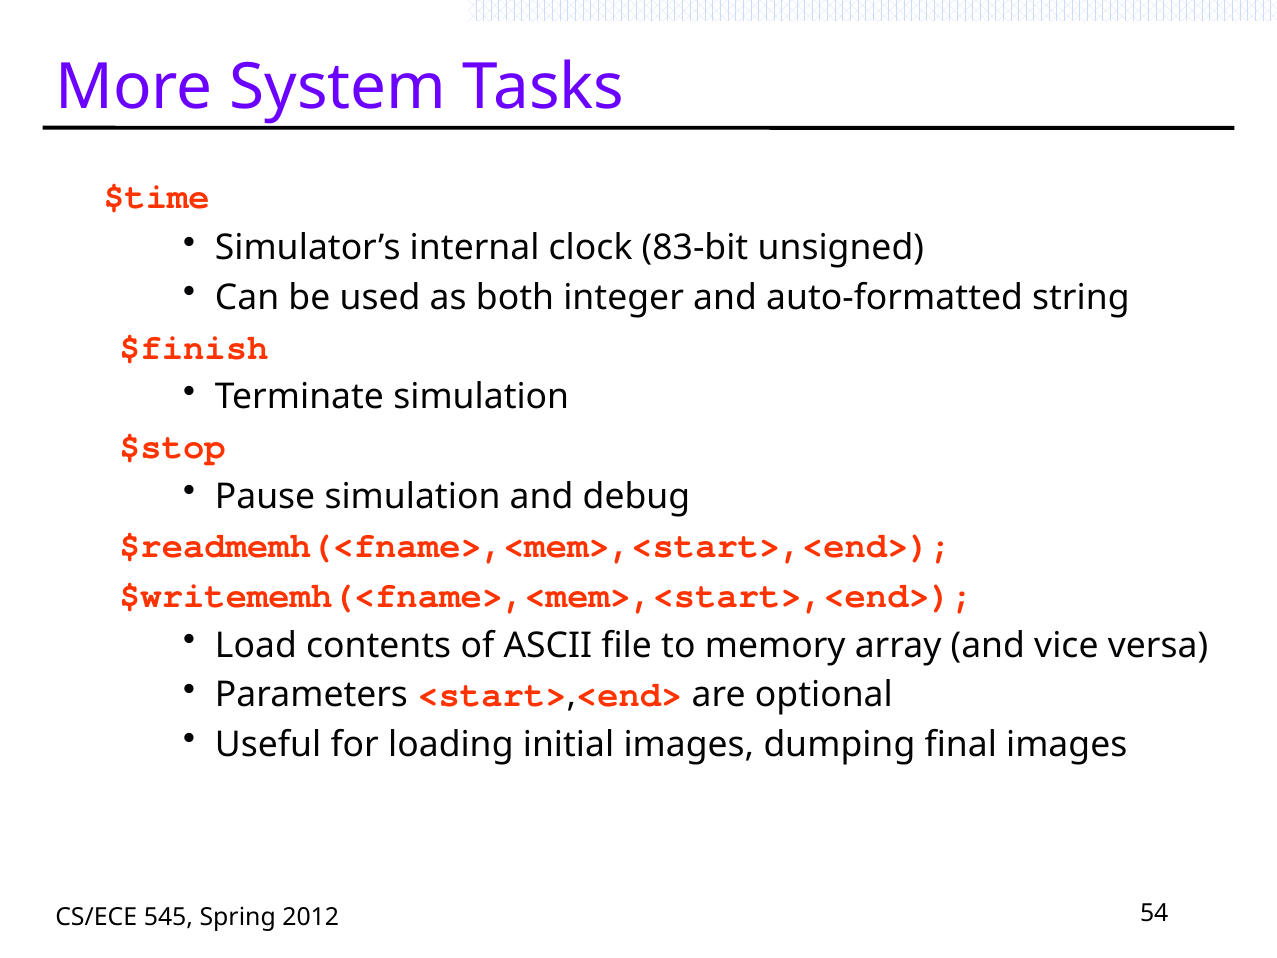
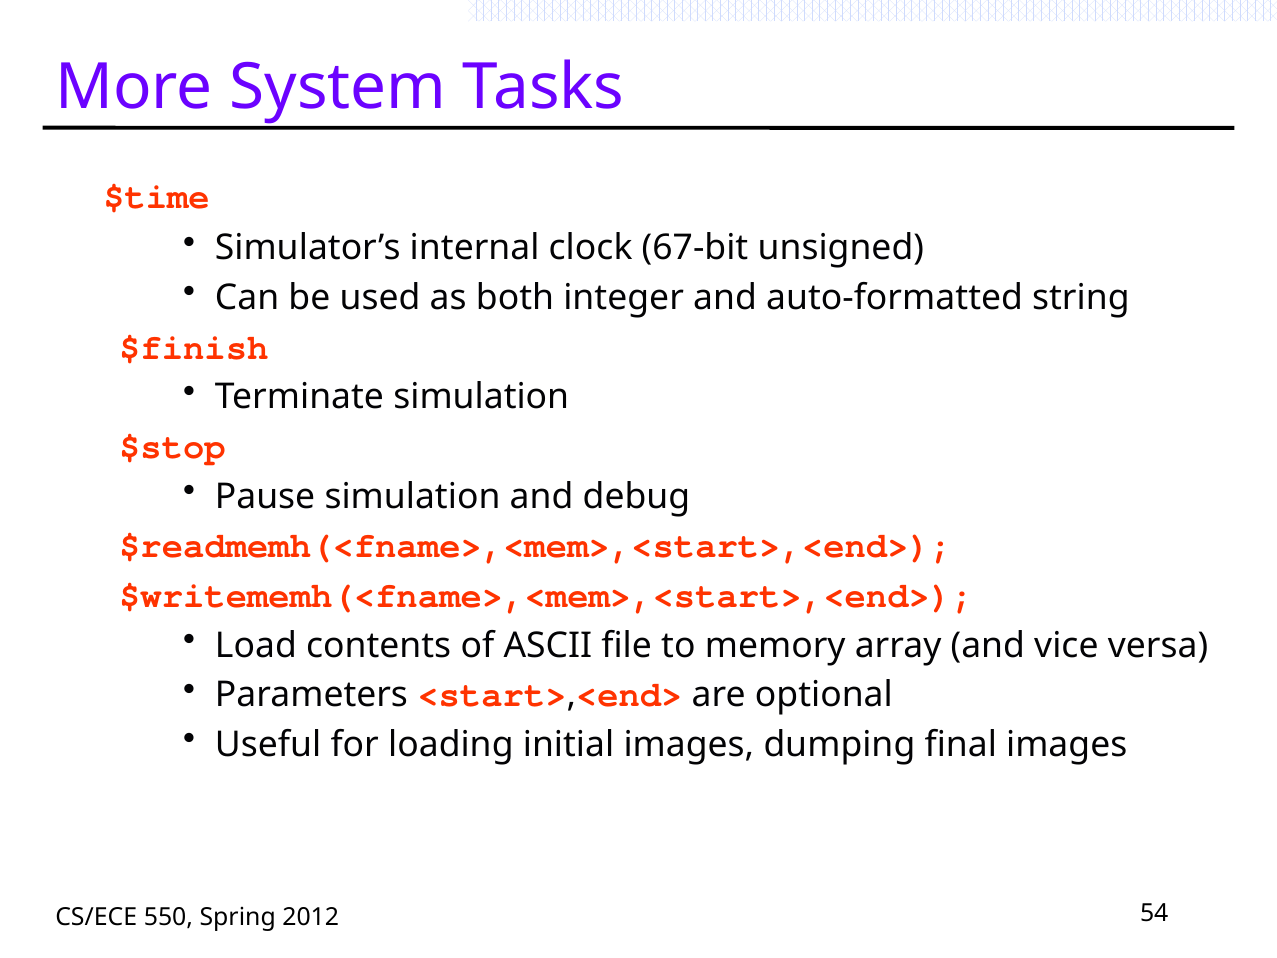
83-bit: 83-bit -> 67-bit (695, 248)
545: 545 -> 550 (168, 917)
